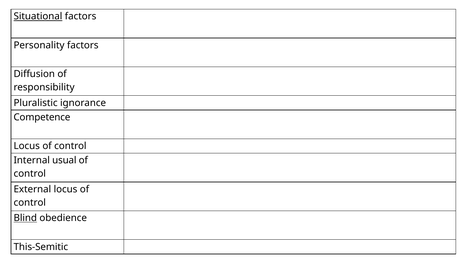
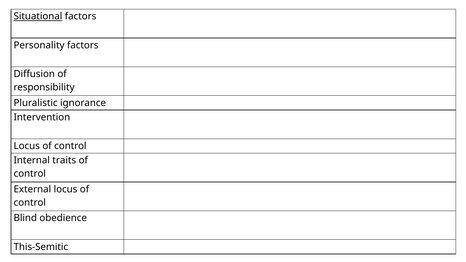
Competence: Competence -> Intervention (42, 117)
usual: usual -> traits (64, 160)
Blind underline: present -> none (25, 218)
